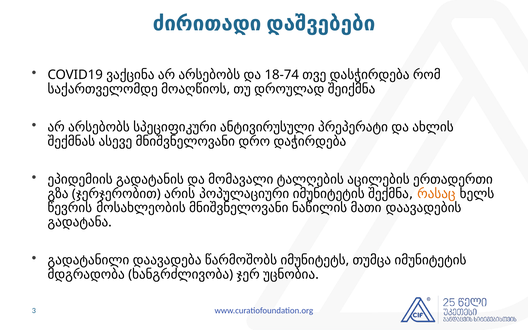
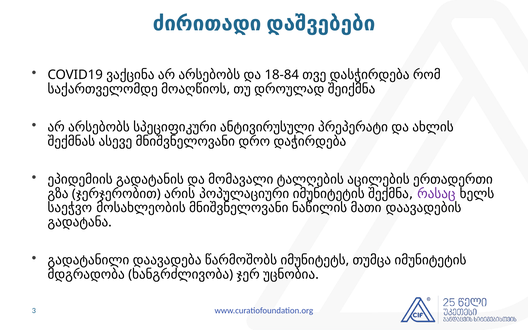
18-74: 18-74 -> 18-84 (282, 75)
რასაც colour: orange -> purple (436, 194)
წევრის: წევრის -> საეჭვო (70, 208)
